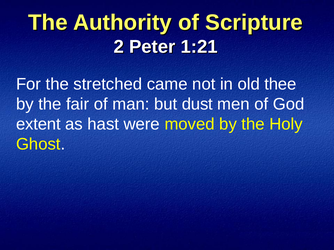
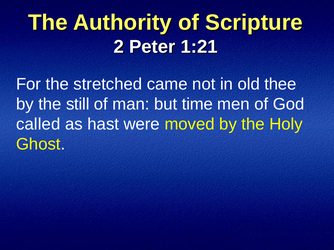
fair: fair -> still (78, 104)
dust: dust -> time (197, 104)
extent: extent -> called (38, 124)
